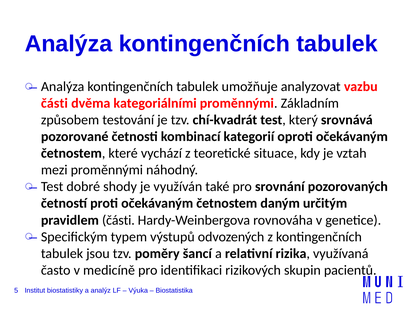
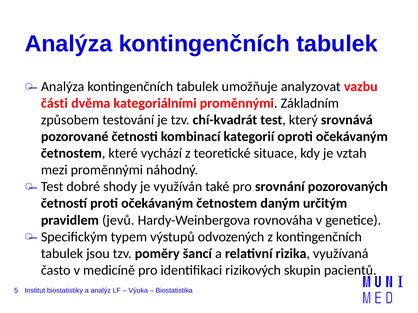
pravidlem části: části -> jevů (118, 220)
